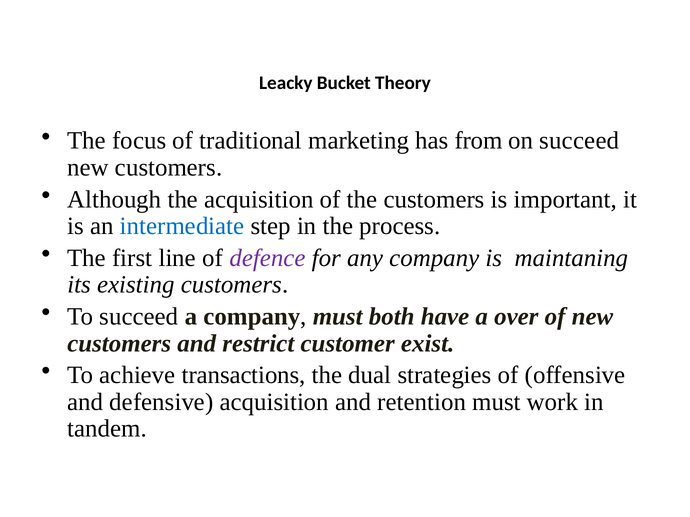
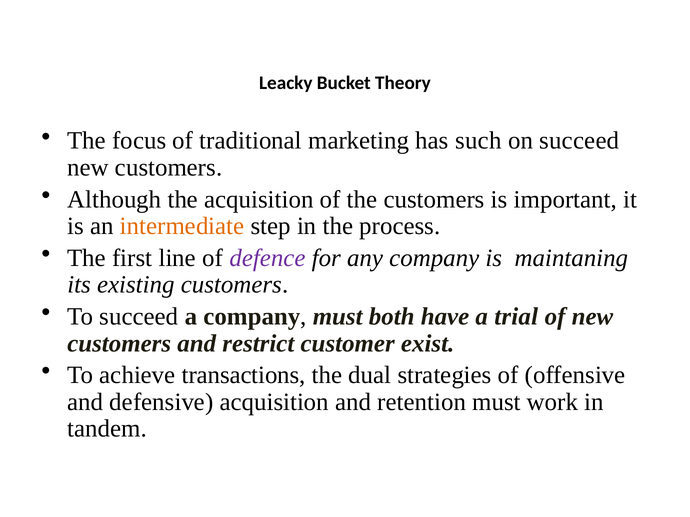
from: from -> such (478, 141)
intermediate colour: blue -> orange (182, 226)
over: over -> trial (516, 317)
